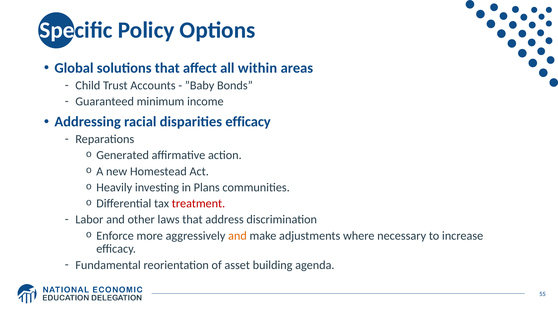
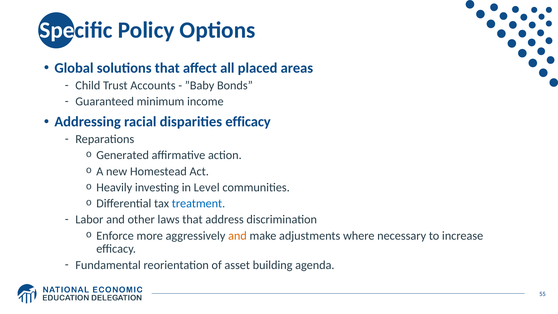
within: within -> placed (258, 68)
Plans: Plans -> Level (207, 187)
treatment colour: red -> blue (198, 203)
